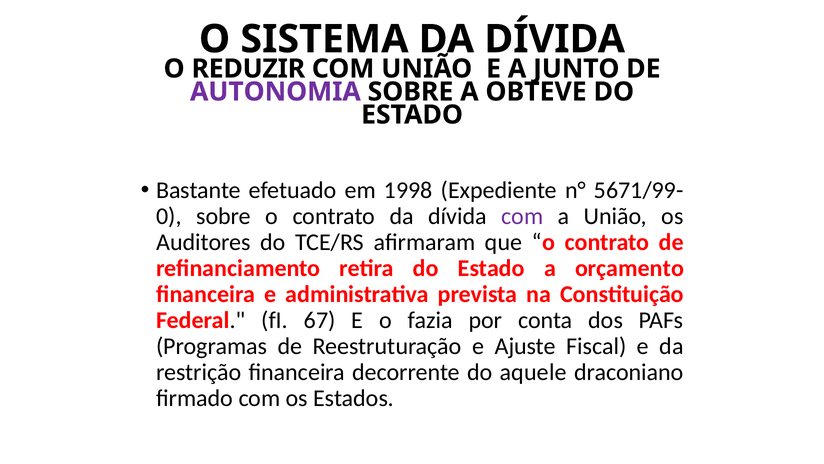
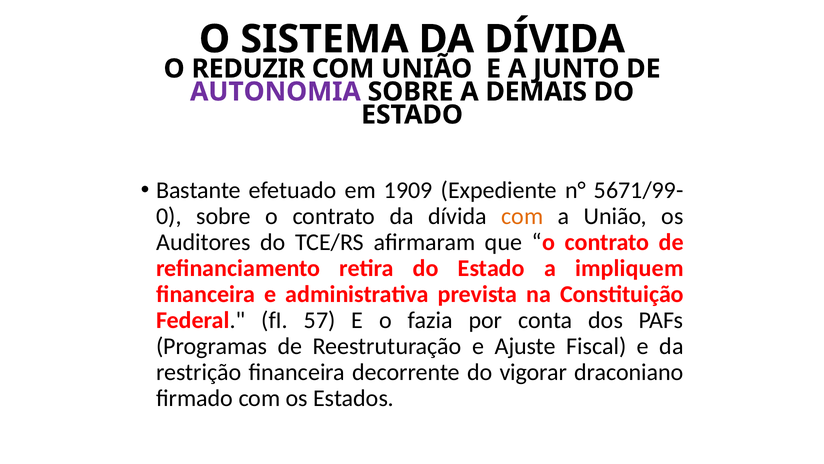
OBTEVE: OBTEVE -> DEMAIS (536, 92)
1998: 1998 -> 1909 (408, 190)
com colour: purple -> orange (522, 216)
orçamento: orçamento -> impliquem (629, 268)
67: 67 -> 57 (320, 320)
aquele: aquele -> vigorar (533, 372)
